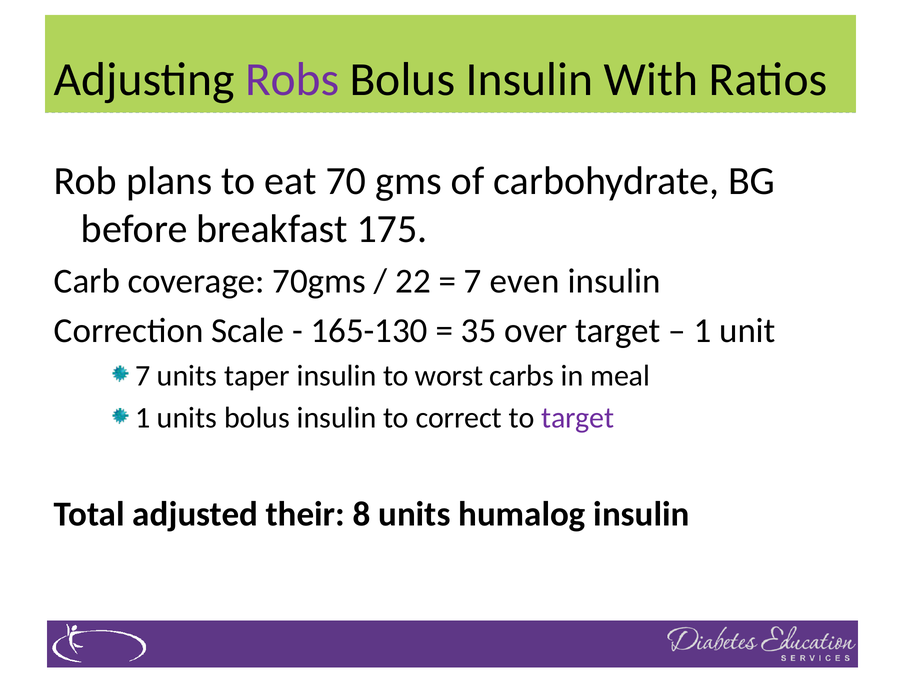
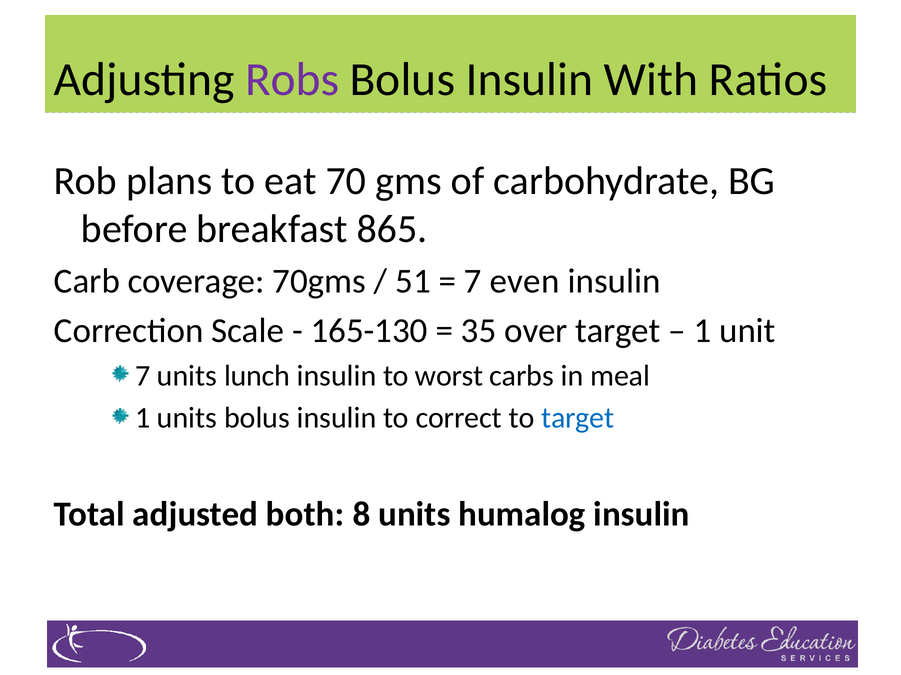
175: 175 -> 865 (392, 229)
22: 22 -> 51 (413, 282)
taper: taper -> lunch (257, 376)
target colour: purple -> blue (578, 418)
their: their -> both (305, 515)
